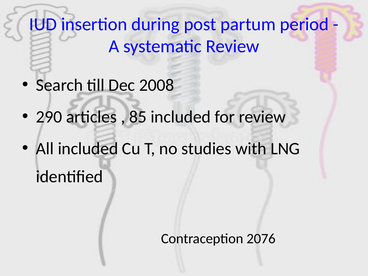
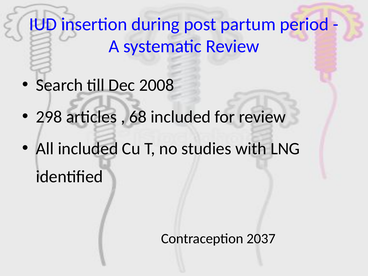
290: 290 -> 298 (49, 117)
85: 85 -> 68 (138, 117)
2076: 2076 -> 2037 (261, 239)
